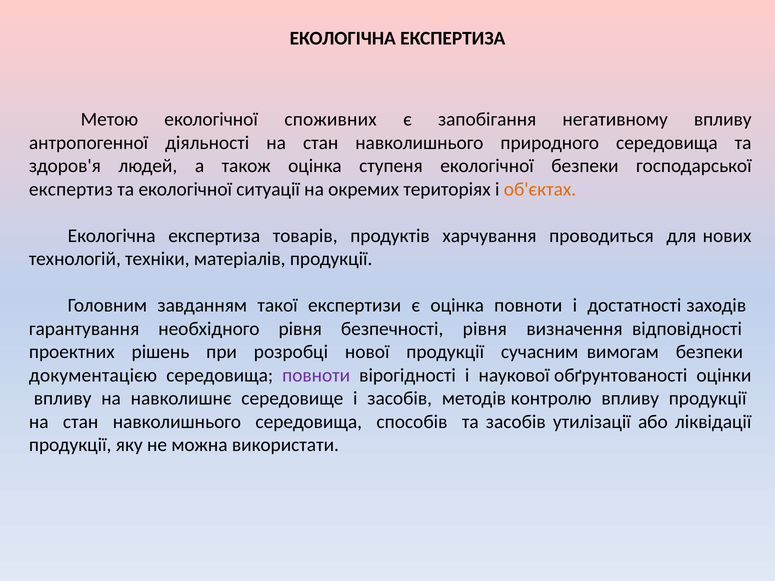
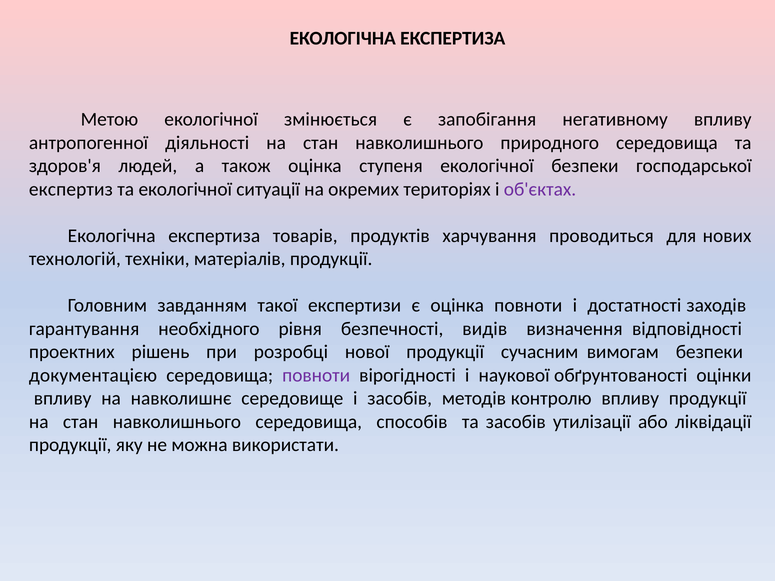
споживних: споживних -> змінюється (331, 120)
об'єктах colour: orange -> purple (540, 189)
безпечності рівня: рівня -> видів (485, 329)
